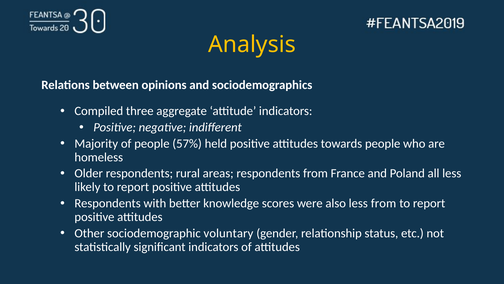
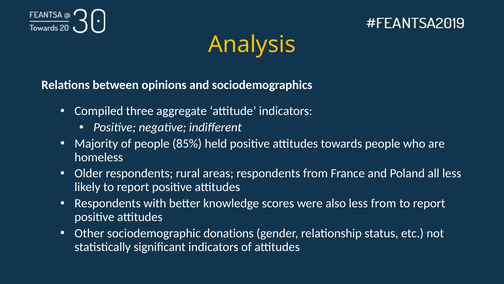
57%: 57% -> 85% (187, 143)
voluntary: voluntary -> donations (229, 233)
